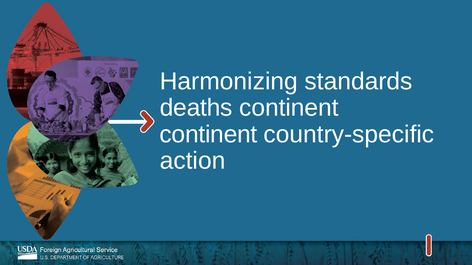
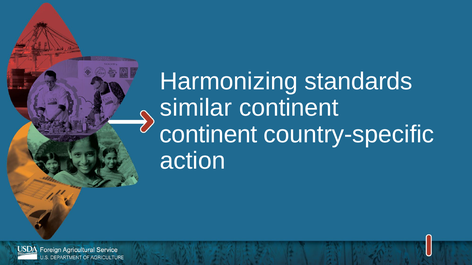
deaths: deaths -> similar (196, 108)
